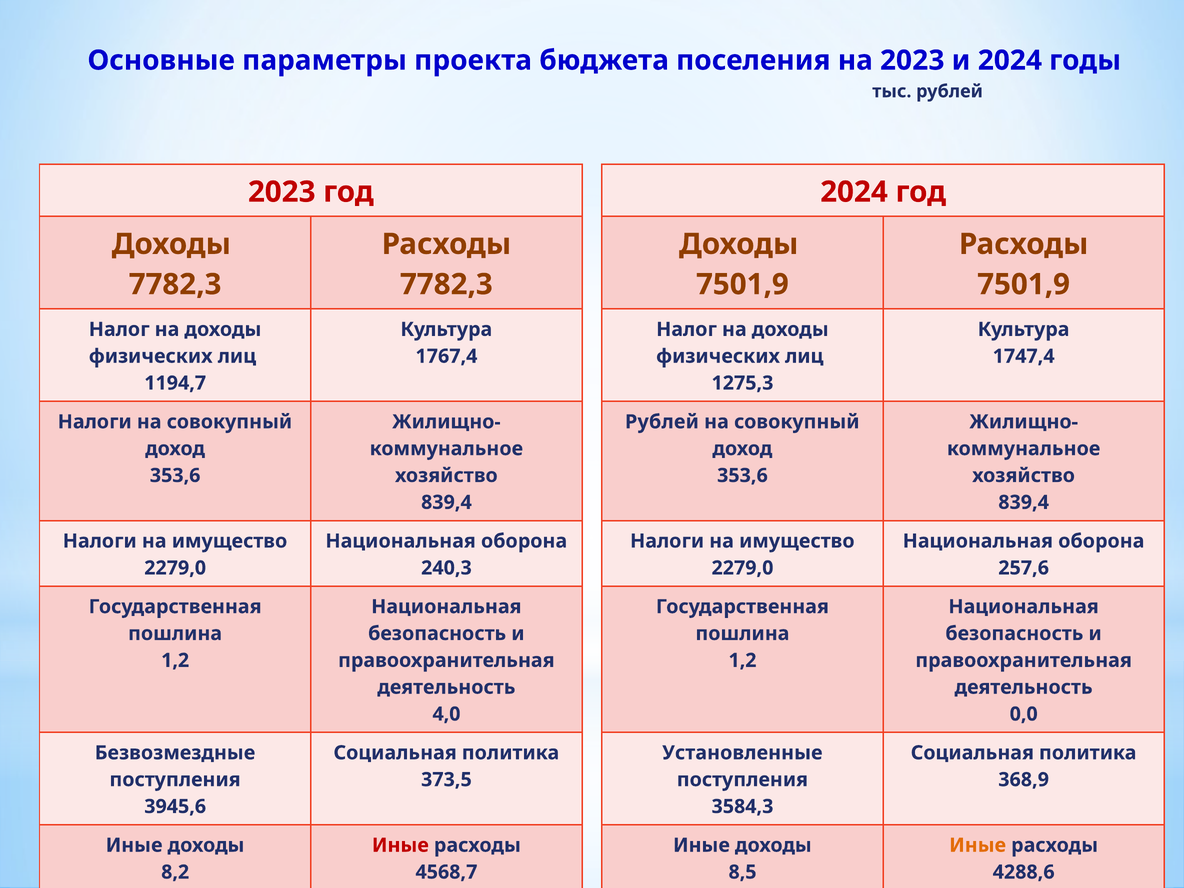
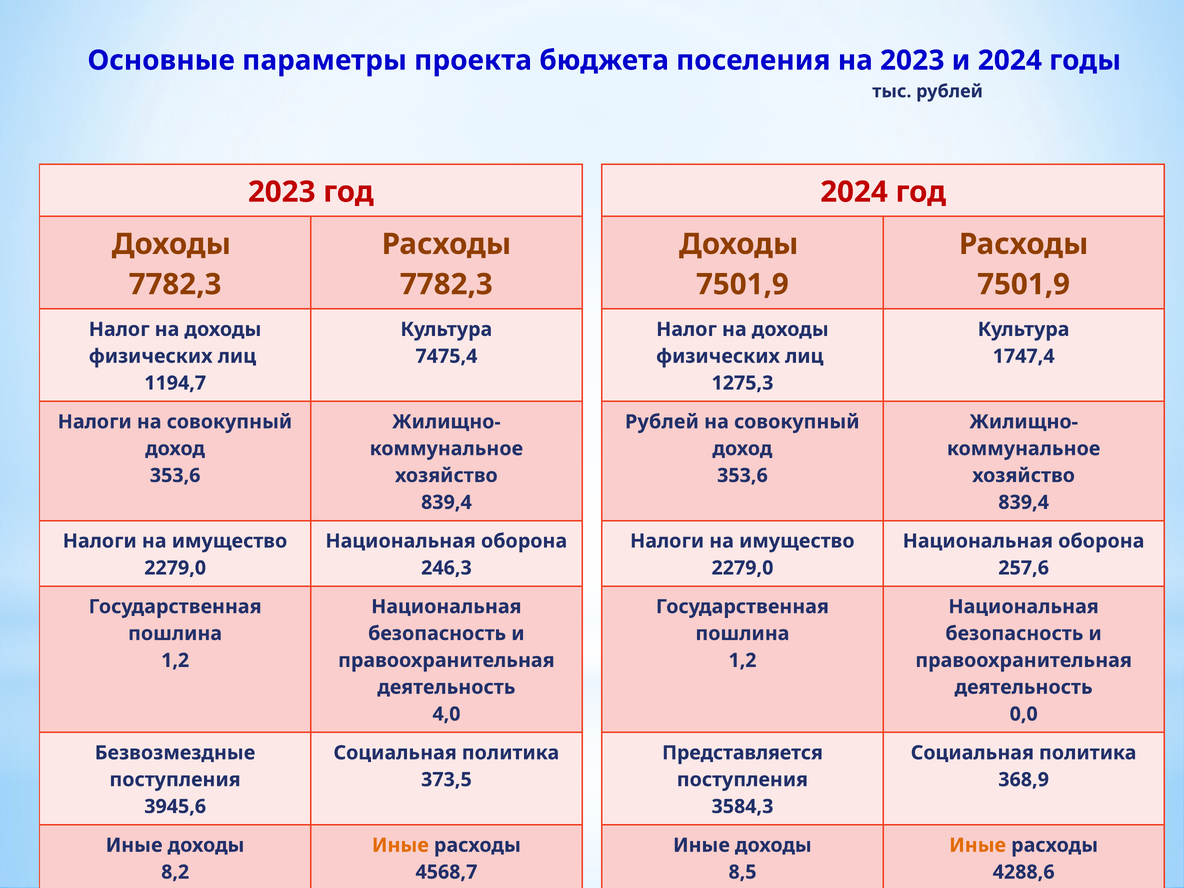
1767,4: 1767,4 -> 7475,4 (446, 356)
240,3: 240,3 -> 246,3 (446, 568)
Установленные: Установленные -> Представляется (742, 753)
Иные colour: red -> orange (400, 845)
